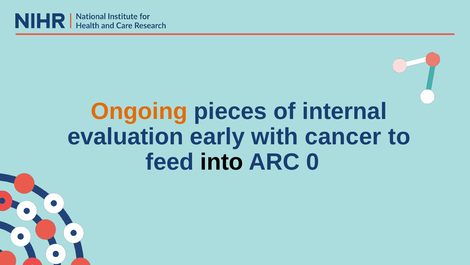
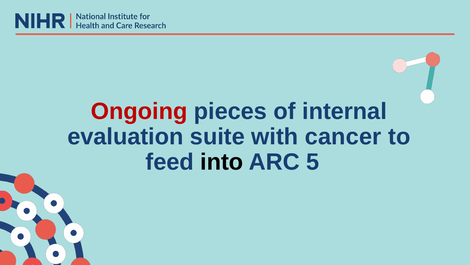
Ongoing colour: orange -> red (139, 111)
early: early -> suite (217, 136)
0: 0 -> 5 (313, 162)
